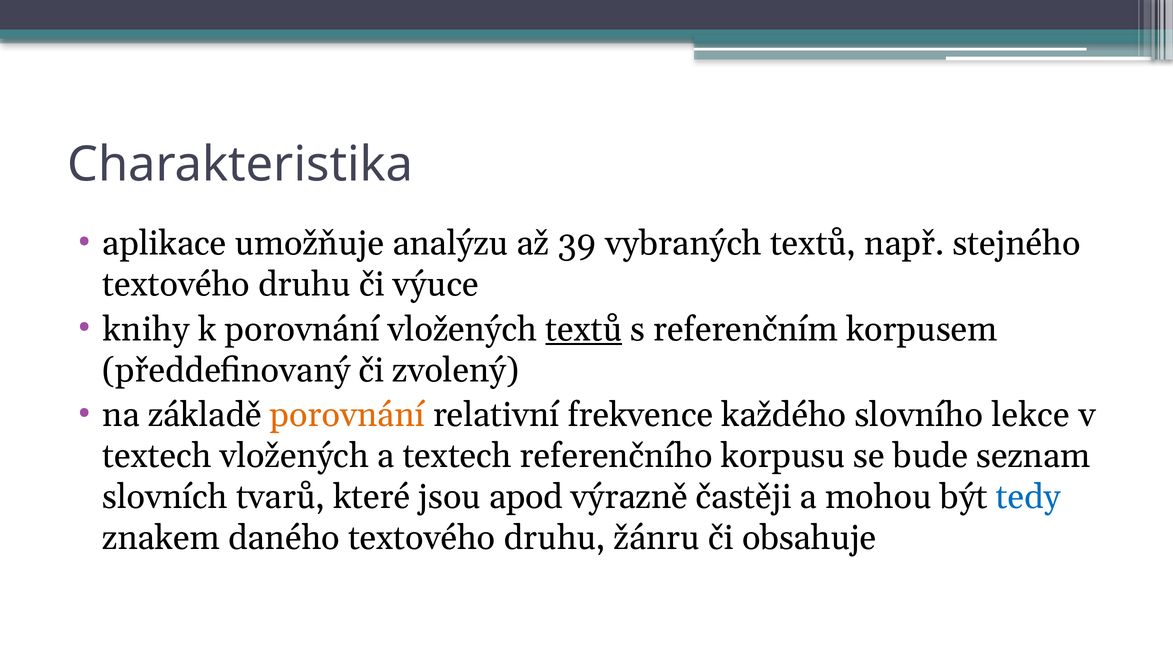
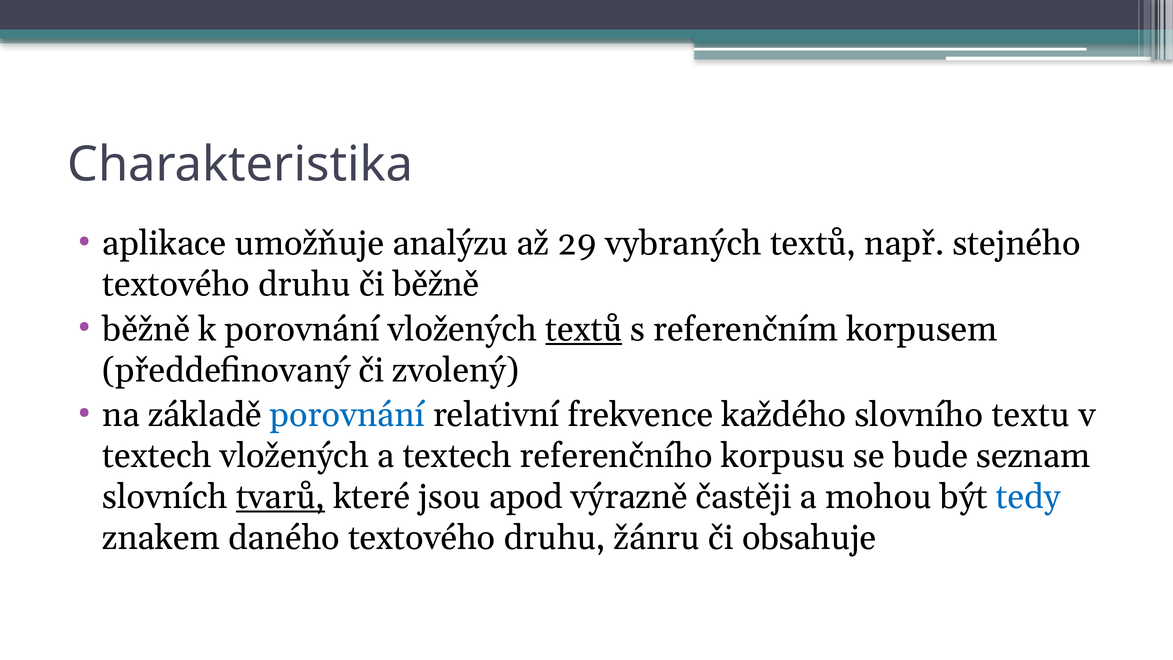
39: 39 -> 29 (577, 244)
či výuce: výuce -> běžně (436, 285)
knihy: knihy -> běžně (146, 329)
porovnání colour: orange -> blue (347, 415)
lekce: lekce -> textu (1031, 415)
tvarů underline: none -> present (281, 497)
